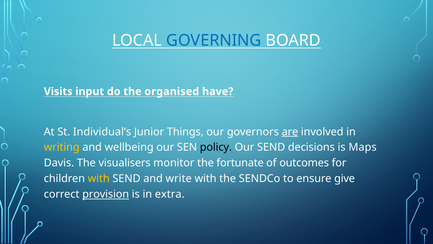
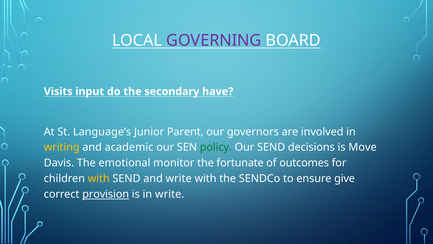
GOVERNING colour: blue -> purple (214, 41)
organised: organised -> secondary (172, 91)
Individual’s: Individual’s -> Language’s (102, 132)
Things: Things -> Parent (185, 132)
are underline: present -> none (290, 132)
wellbeing: wellbeing -> academic (129, 147)
policy colour: black -> green (216, 147)
Maps: Maps -> Move (363, 147)
visualisers: visualisers -> emotional (125, 163)
in extra: extra -> write (170, 194)
